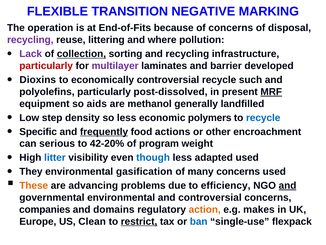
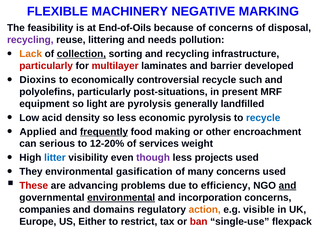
TRANSITION: TRANSITION -> MACHINERY (130, 11)
operation: operation -> feasibility (50, 28)
End-of-Fits: End-of-Fits -> End-of-Oils (125, 28)
where: where -> needs (162, 40)
Lack colour: purple -> orange (31, 54)
multilayer colour: purple -> red (115, 66)
post-dissolved: post-dissolved -> post-situations (171, 92)
MRF underline: present -> none (271, 92)
aids: aids -> light (97, 104)
are methanol: methanol -> pyrolysis (150, 104)
step: step -> acid (52, 118)
economic polymers: polymers -> pyrolysis (210, 118)
Specific: Specific -> Applied (38, 131)
actions: actions -> making (173, 131)
42-20%: 42-20% -> 12-20% (107, 143)
program: program -> services (159, 143)
though colour: blue -> purple (153, 157)
adapted: adapted -> projects (214, 157)
These colour: orange -> red (34, 185)
environmental underline: none -> present (121, 197)
and controversial: controversial -> incorporation (210, 197)
makes: makes -> visible (259, 209)
Clean: Clean -> Either (92, 221)
restrict underline: present -> none (139, 221)
ban colour: blue -> red (199, 221)
